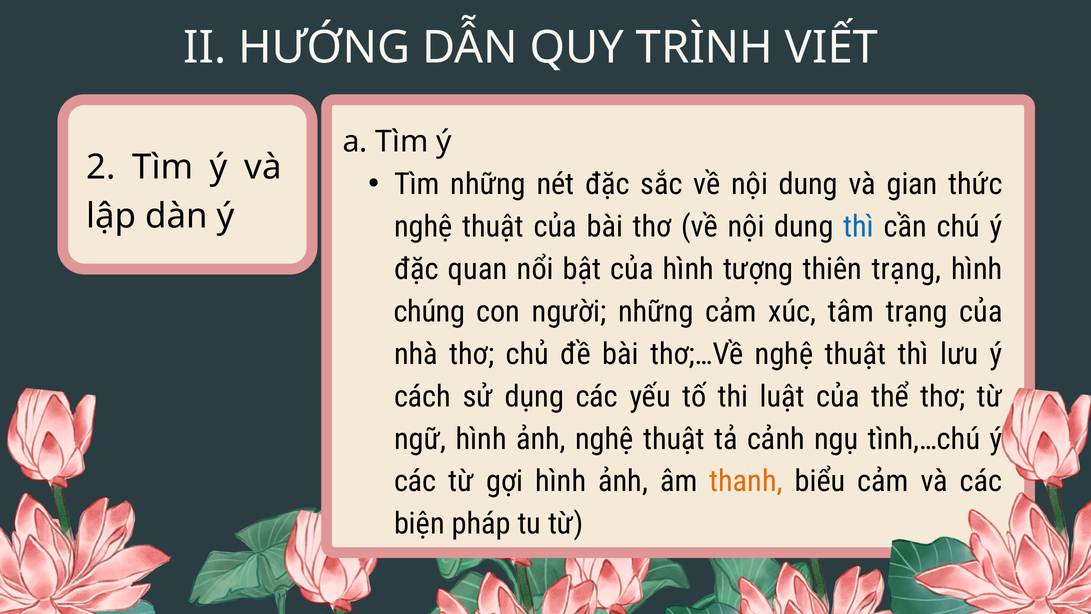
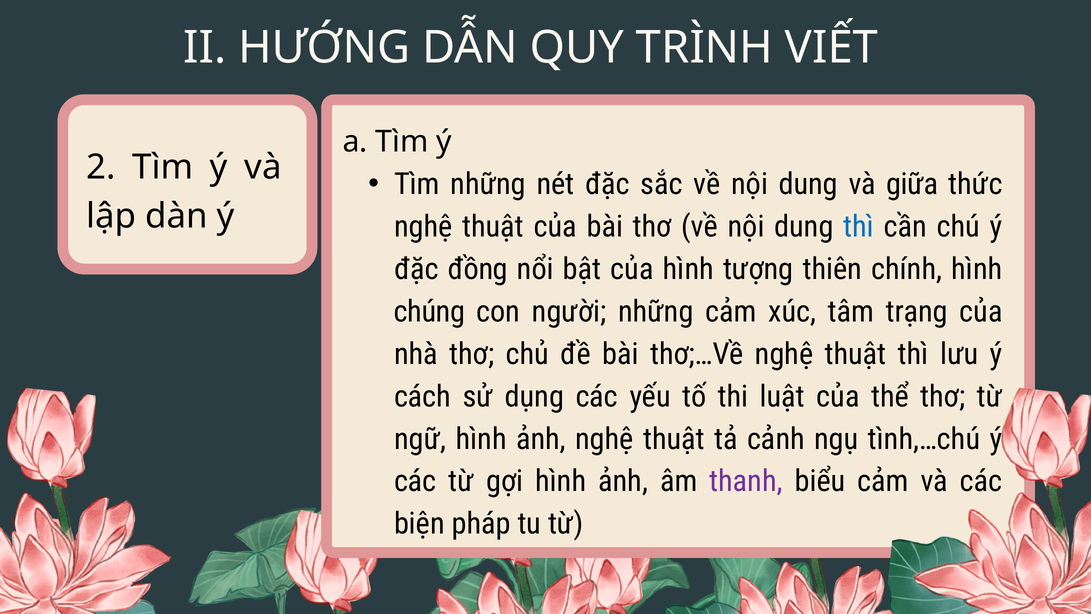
gian: gian -> giữa (912, 184)
quan: quan -> đồng (478, 269)
thiên trạng: trạng -> chính (907, 269)
thanh colour: orange -> purple (746, 481)
